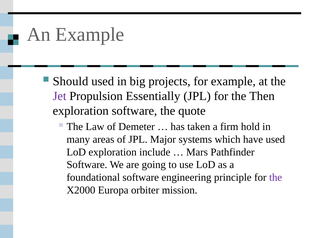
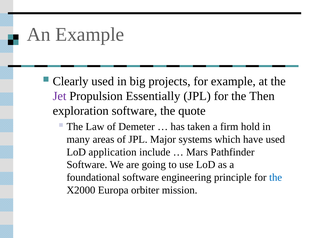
Should: Should -> Clearly (71, 81)
LoD exploration: exploration -> application (113, 152)
the colour: purple -> blue (276, 177)
